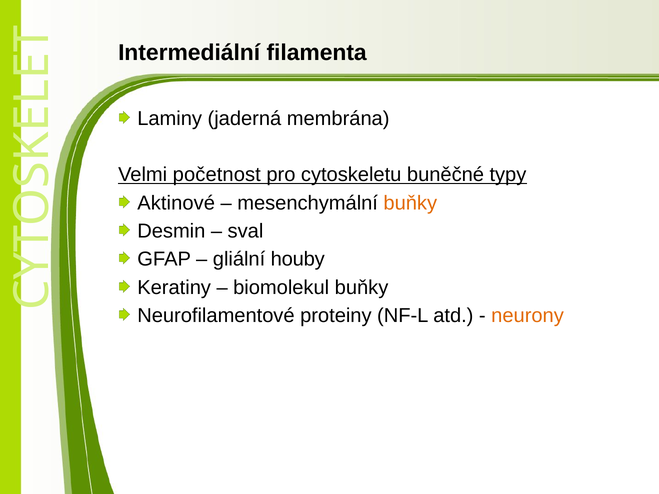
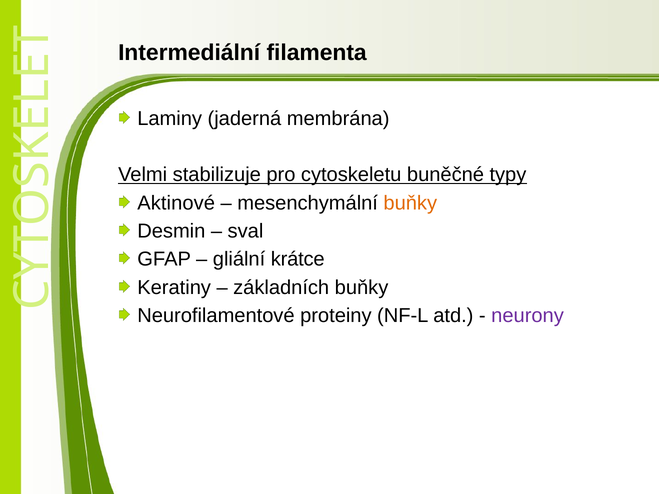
početnost: početnost -> stabilizuje (217, 175)
houby: houby -> krátce (298, 259)
biomolekul: biomolekul -> základních (281, 288)
neurony colour: orange -> purple (528, 316)
